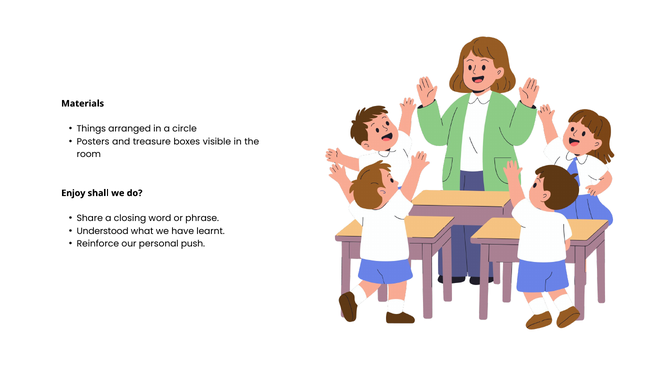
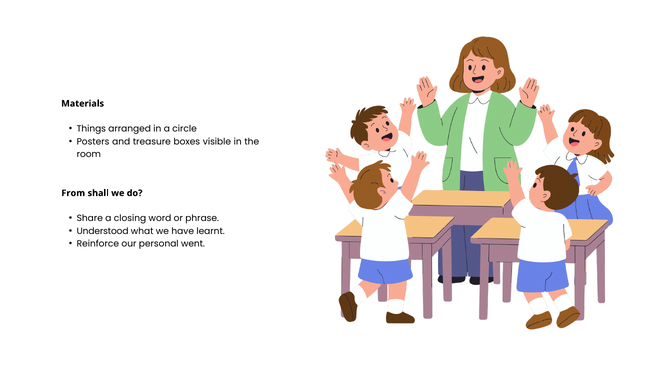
Enjoy: Enjoy -> From (73, 193)
push: push -> went (193, 244)
